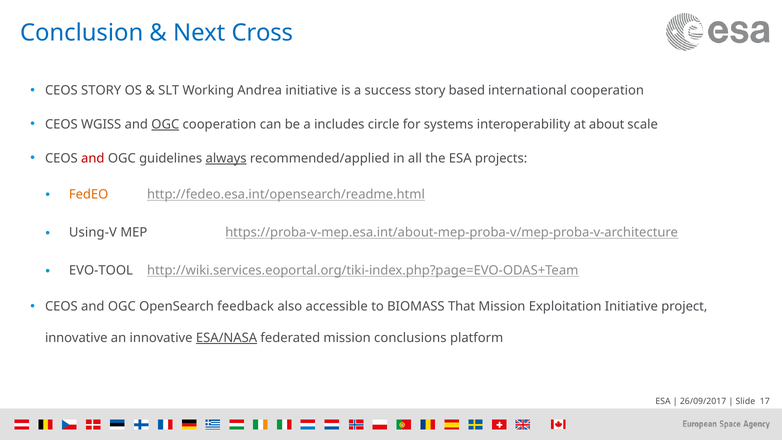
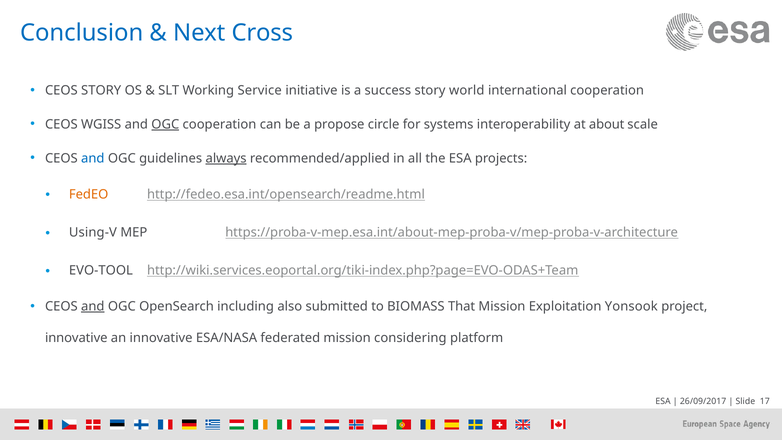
Andrea: Andrea -> Service (260, 90)
based: based -> world (467, 90)
includes: includes -> propose (339, 124)
and colour: red -> blue (93, 158)
and underline: none -> present (93, 306)
feedback: feedback -> including (246, 306)
accessible: accessible -> submitted (337, 306)
Exploitation Initiative: Initiative -> Yonsook (631, 306)
ESA/NASA underline: present -> none (227, 338)
conclusions: conclusions -> considering (410, 338)
